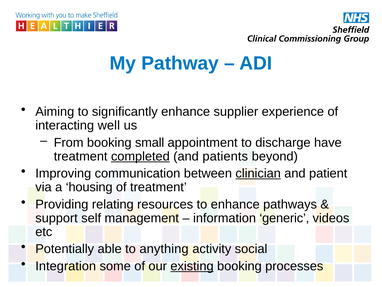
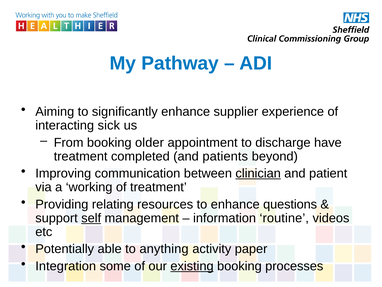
well: well -> sick (109, 125)
small: small -> older (150, 142)
completed underline: present -> none (140, 156)
housing: housing -> working (89, 187)
pathways: pathways -> questions (290, 204)
self underline: none -> present (91, 218)
generic: generic -> routine (284, 218)
social: social -> paper (251, 249)
